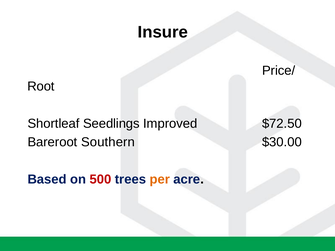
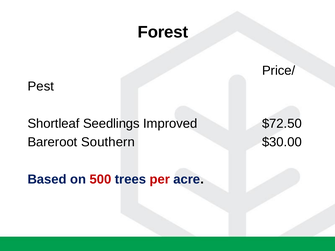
Insure: Insure -> Forest (163, 32)
Root: Root -> Pest (41, 86)
per colour: orange -> red (160, 179)
